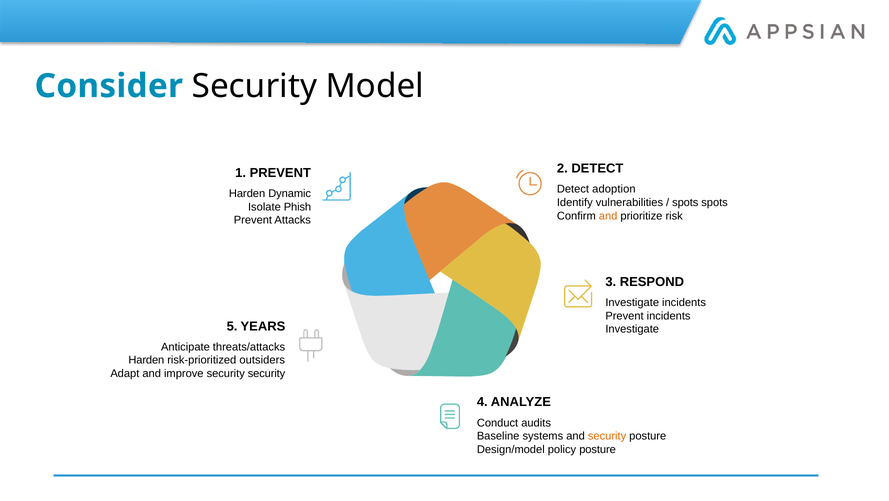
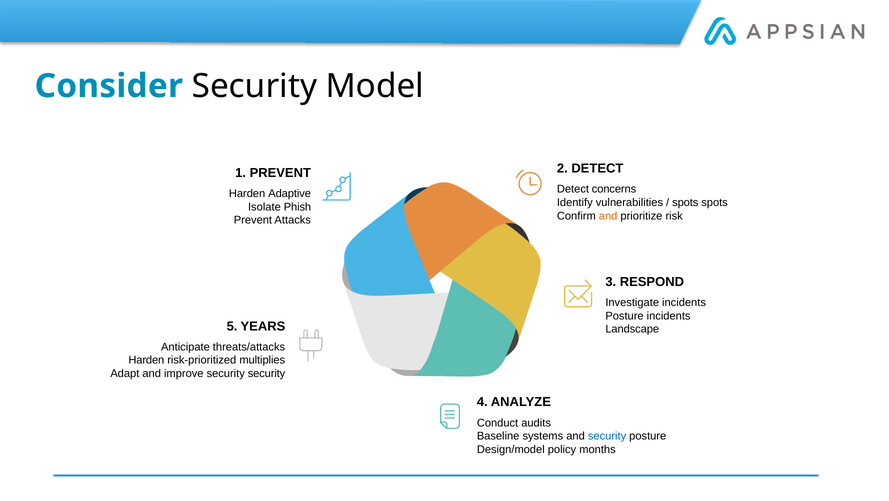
adoption: adoption -> concerns (614, 189)
Dynamic: Dynamic -> Adaptive (290, 193)
Prevent: Prevent -> Posture (625, 316)
Investigate: Investigate -> Landscape (632, 329)
outsiders: outsiders -> multiplies (262, 360)
security colour: orange -> blue (607, 436)
policy posture: posture -> months (597, 449)
